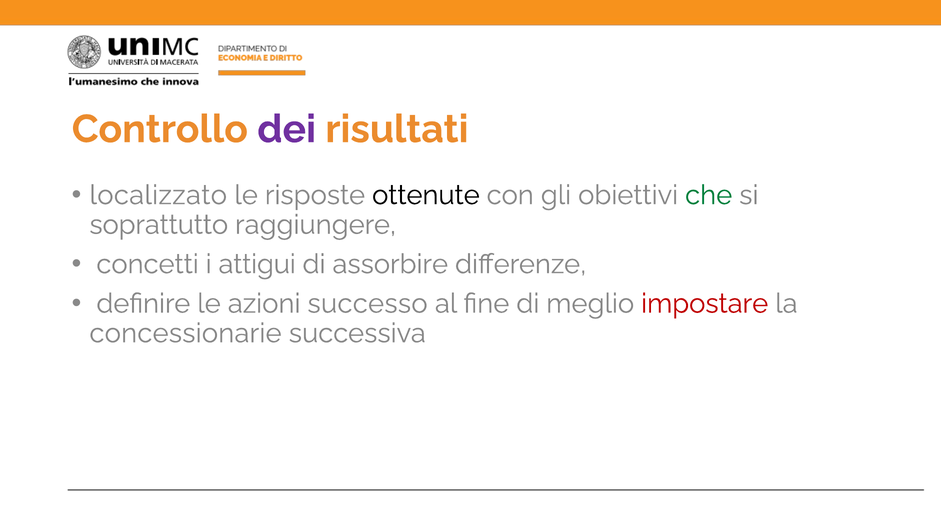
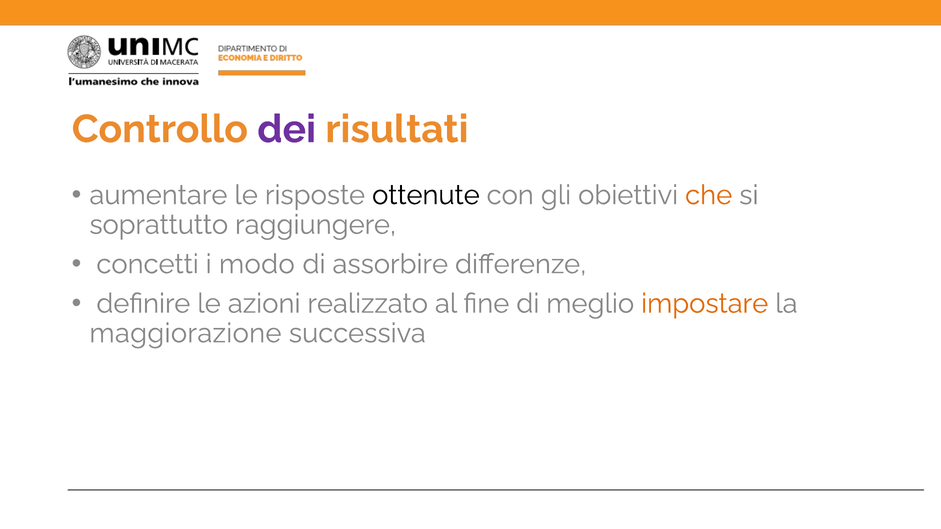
localizzato: localizzato -> aumentare (158, 195)
che colour: green -> orange (709, 195)
attigui: attigui -> modo (257, 264)
successo: successo -> realizzato (368, 304)
impostare colour: red -> orange (705, 304)
concessionarie: concessionarie -> maggiorazione (185, 333)
